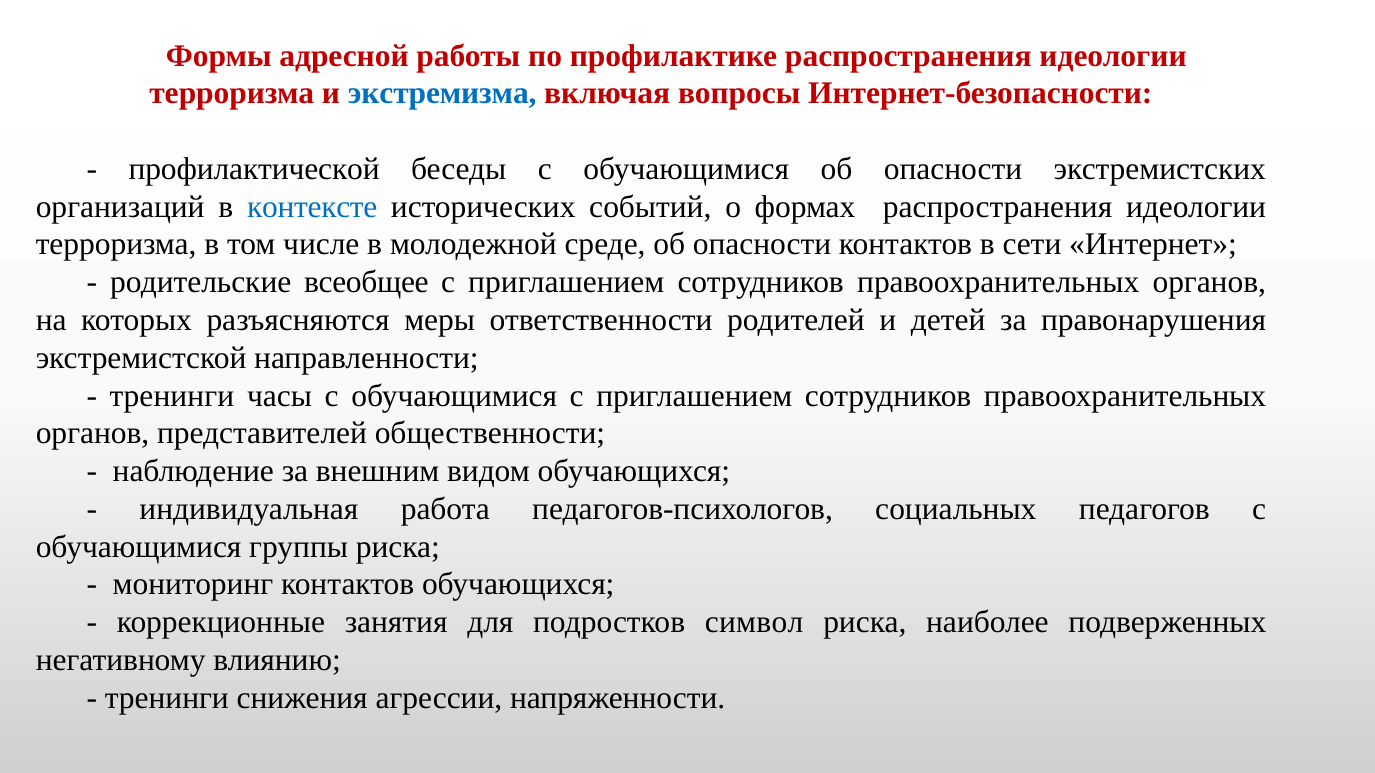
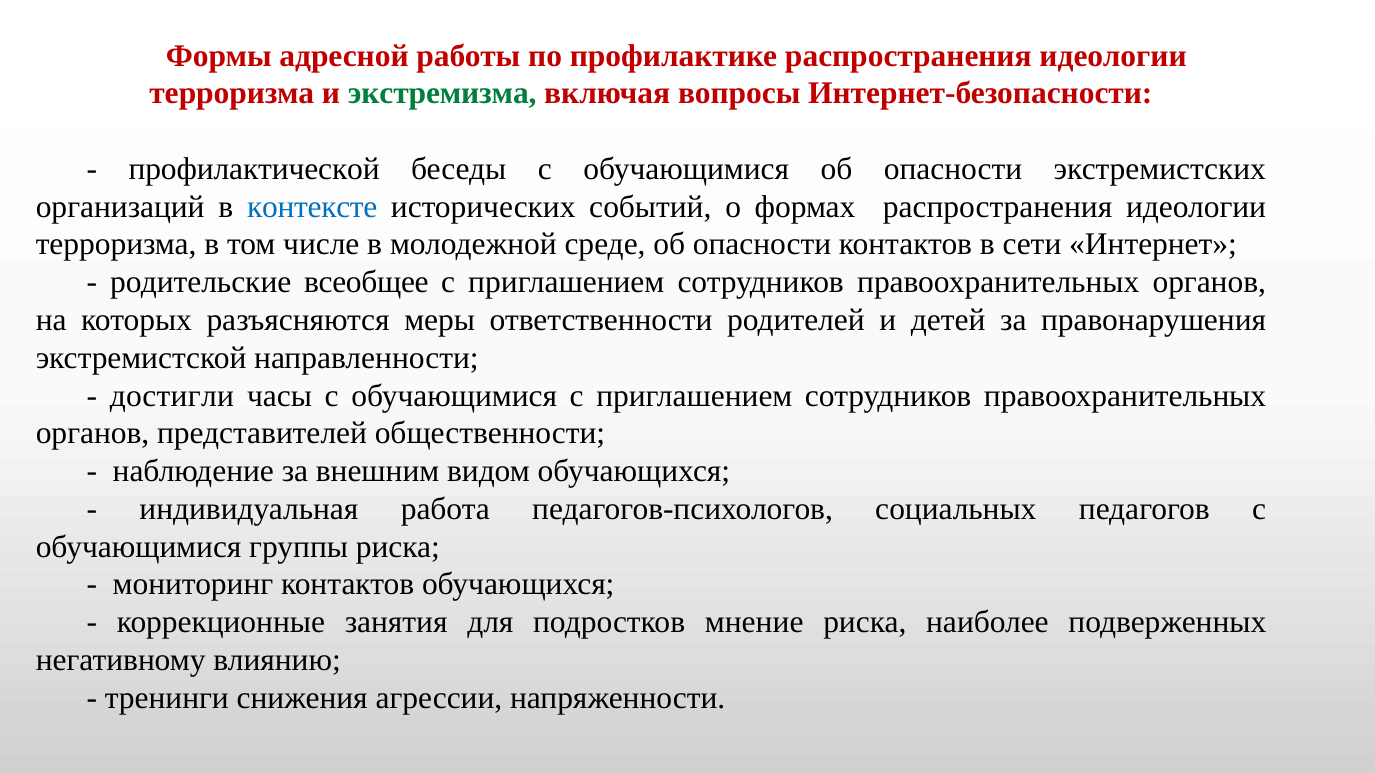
экстремизма colour: blue -> green (442, 93)
тренинги: тренинги -> достигли (172, 396)
символ: символ -> мнение (754, 623)
